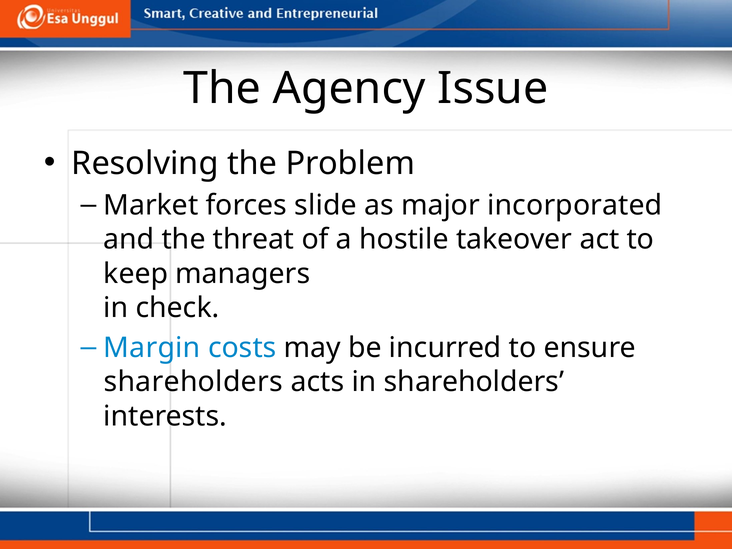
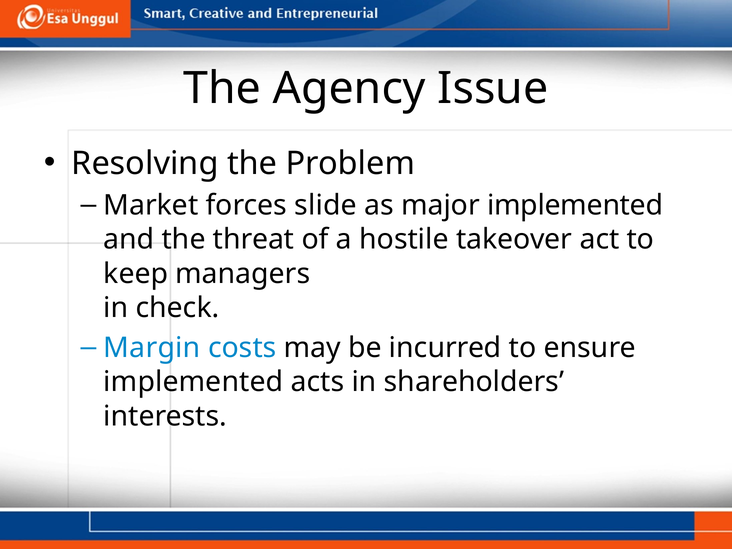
major incorporated: incorporated -> implemented (575, 205)
shareholders: shareholders -> implemented (193, 382)
